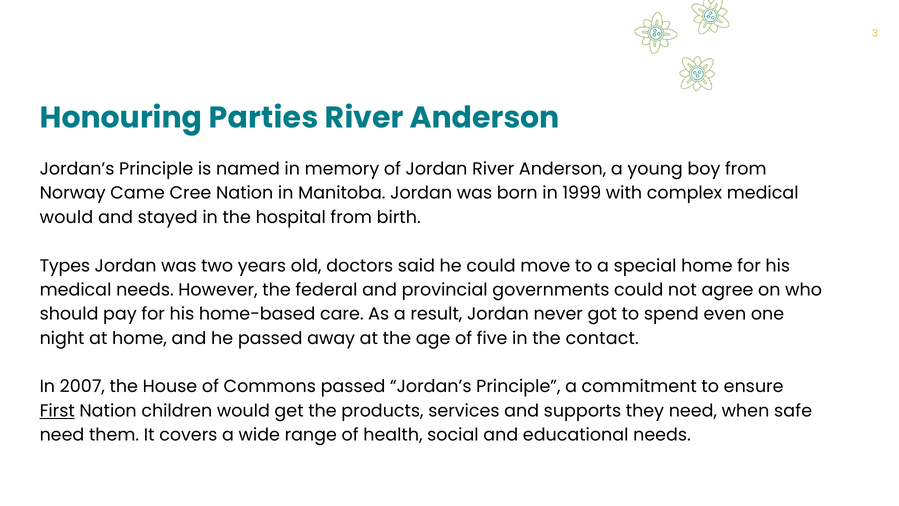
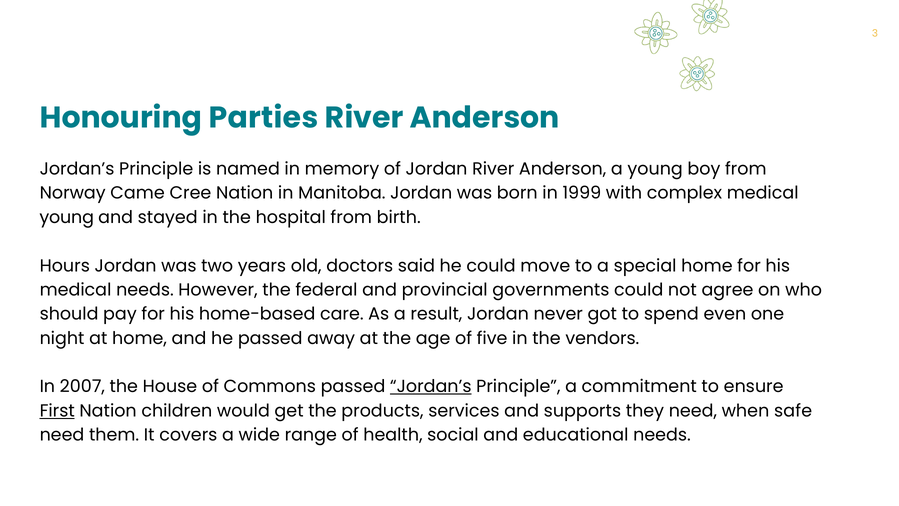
would: would -> young (67, 217)
Types: Types -> Hours (65, 266)
contact: contact -> vendors (602, 338)
Jordan’s underline: none -> present (431, 386)
